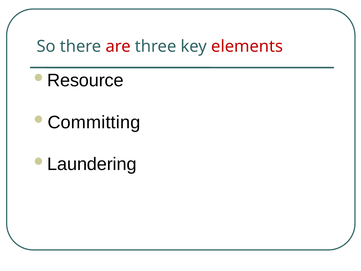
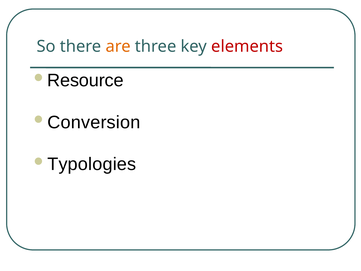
are colour: red -> orange (118, 46)
Committing: Committing -> Conversion (94, 122)
Laundering: Laundering -> Typologies (92, 164)
